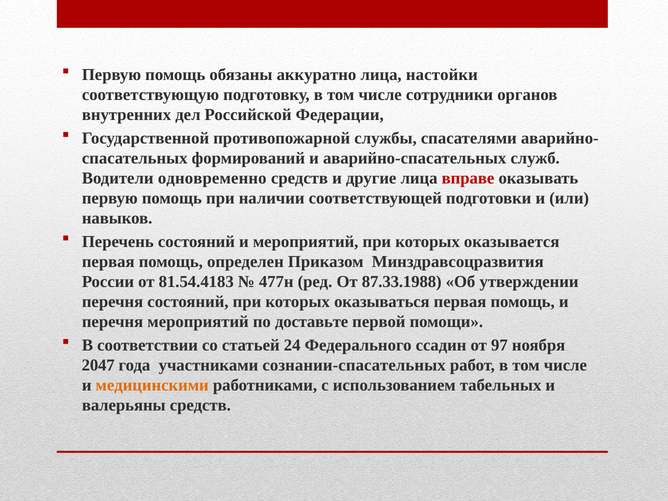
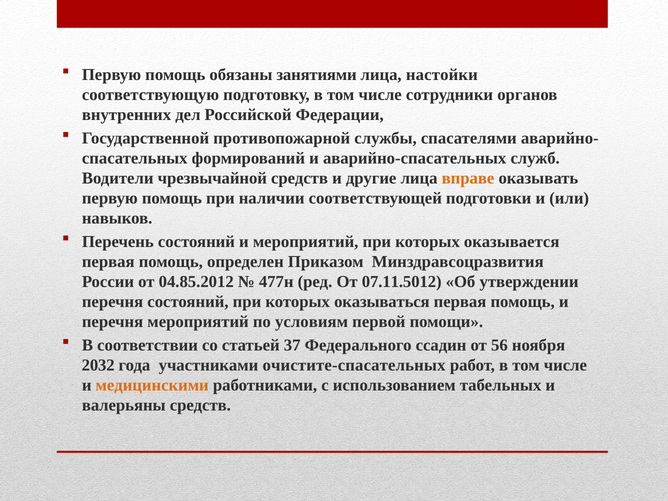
аккуратно: аккуратно -> занятиями (317, 75)
одновременно: одновременно -> чрезвычайной (212, 178)
вправе colour: red -> orange (468, 178)
81.54.4183: 81.54.4183 -> 04.85.2012 (196, 282)
87.33.1988: 87.33.1988 -> 07.11.5012 (402, 282)
доставьте: доставьте -> условиям (312, 322)
24: 24 -> 37 (292, 345)
97: 97 -> 56 (499, 345)
2047: 2047 -> 2032 (98, 365)
сознании-спасательных: сознании-спасательных -> очистите-спасательных (354, 365)
